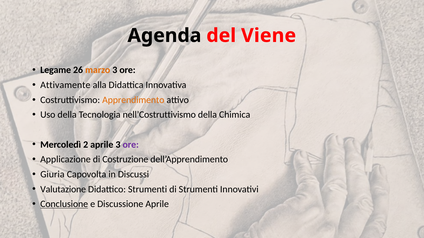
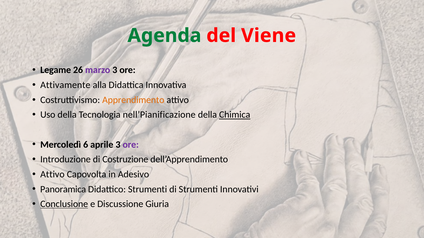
Agenda colour: black -> green (164, 36)
marzo colour: orange -> purple (98, 70)
nell’Costruttivismo: nell’Costruttivismo -> nell’Pianificazione (159, 115)
Chimica underline: none -> present (235, 115)
2: 2 -> 6 (86, 145)
Applicazione: Applicazione -> Introduzione (65, 160)
Giuria: Giuria -> Attivo (52, 175)
Discussi: Discussi -> Adesivo (133, 175)
Valutazione: Valutazione -> Panoramica (63, 190)
Discussione Aprile: Aprile -> Giuria (157, 204)
